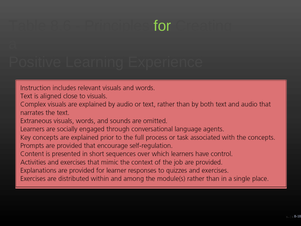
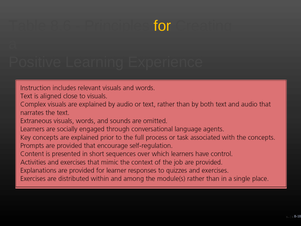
for colour: light green -> yellow (162, 26)
